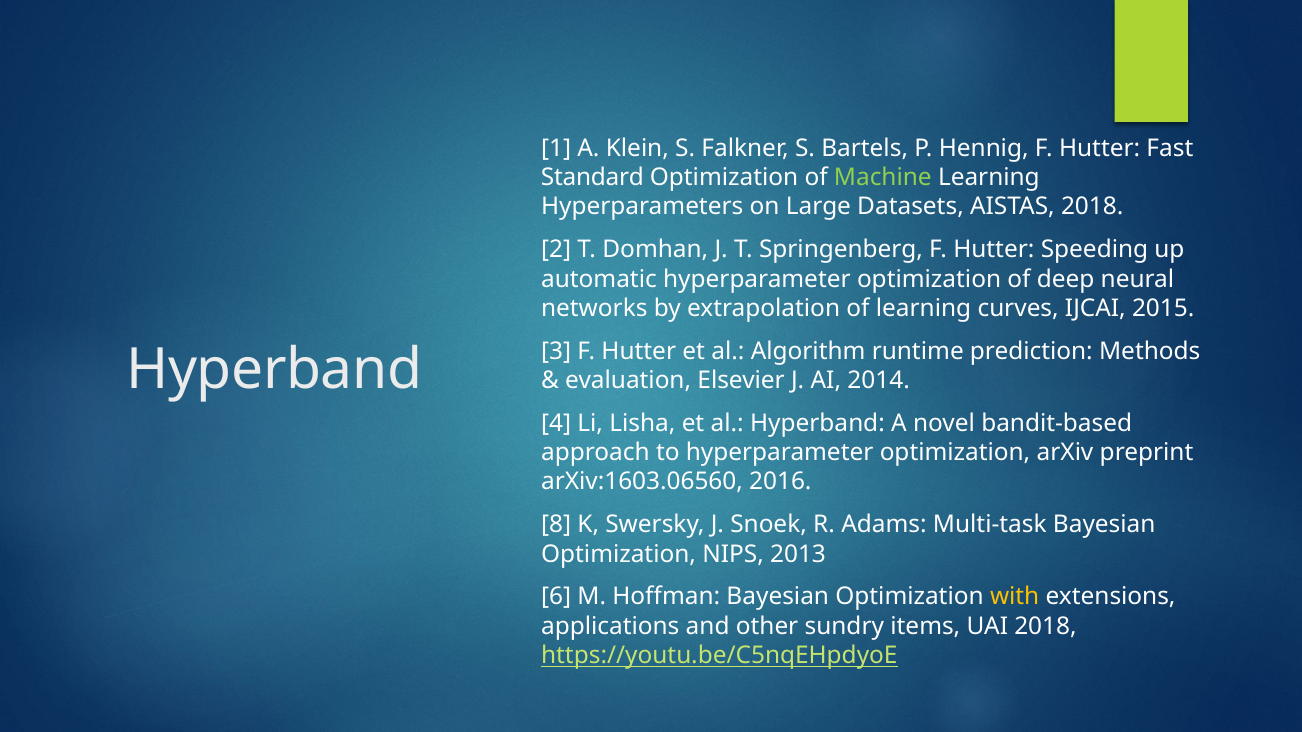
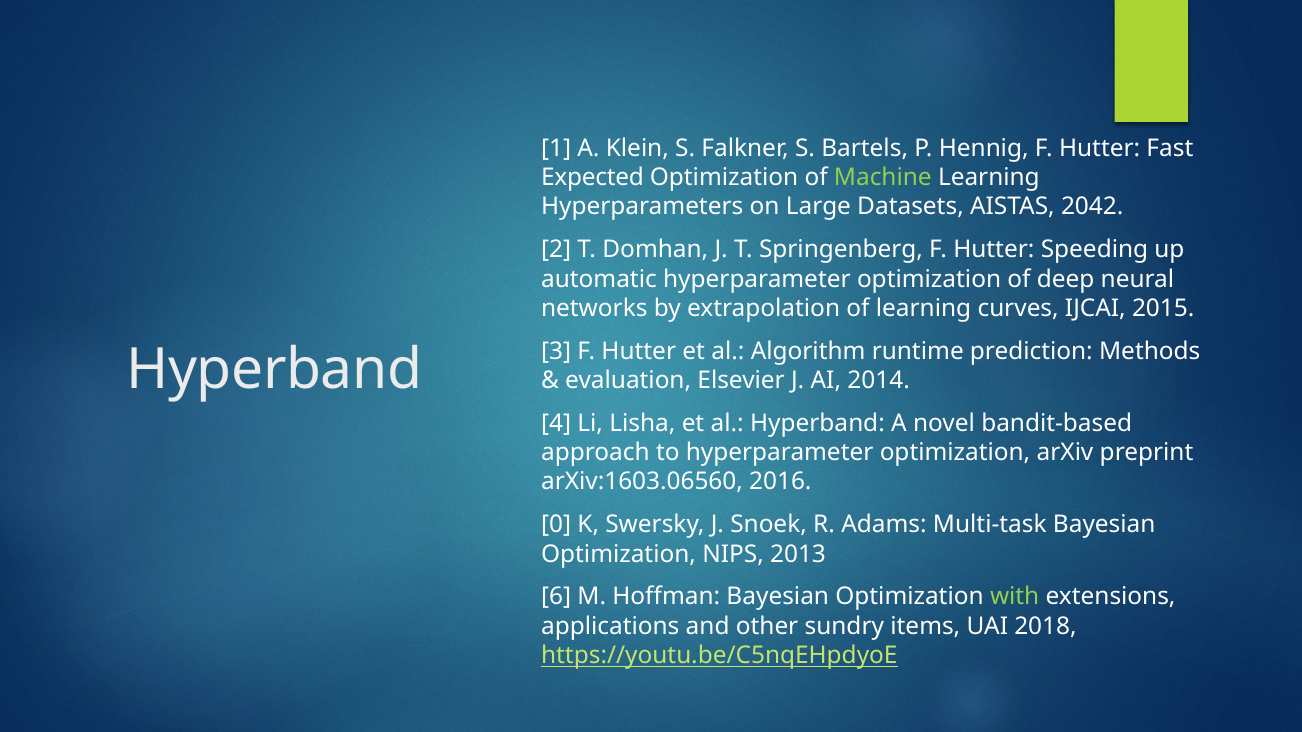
Standard: Standard -> Expected (592, 178)
AISTAS 2018: 2018 -> 2042 (1092, 207)
8: 8 -> 0 (556, 525)
with colour: yellow -> light green (1015, 597)
